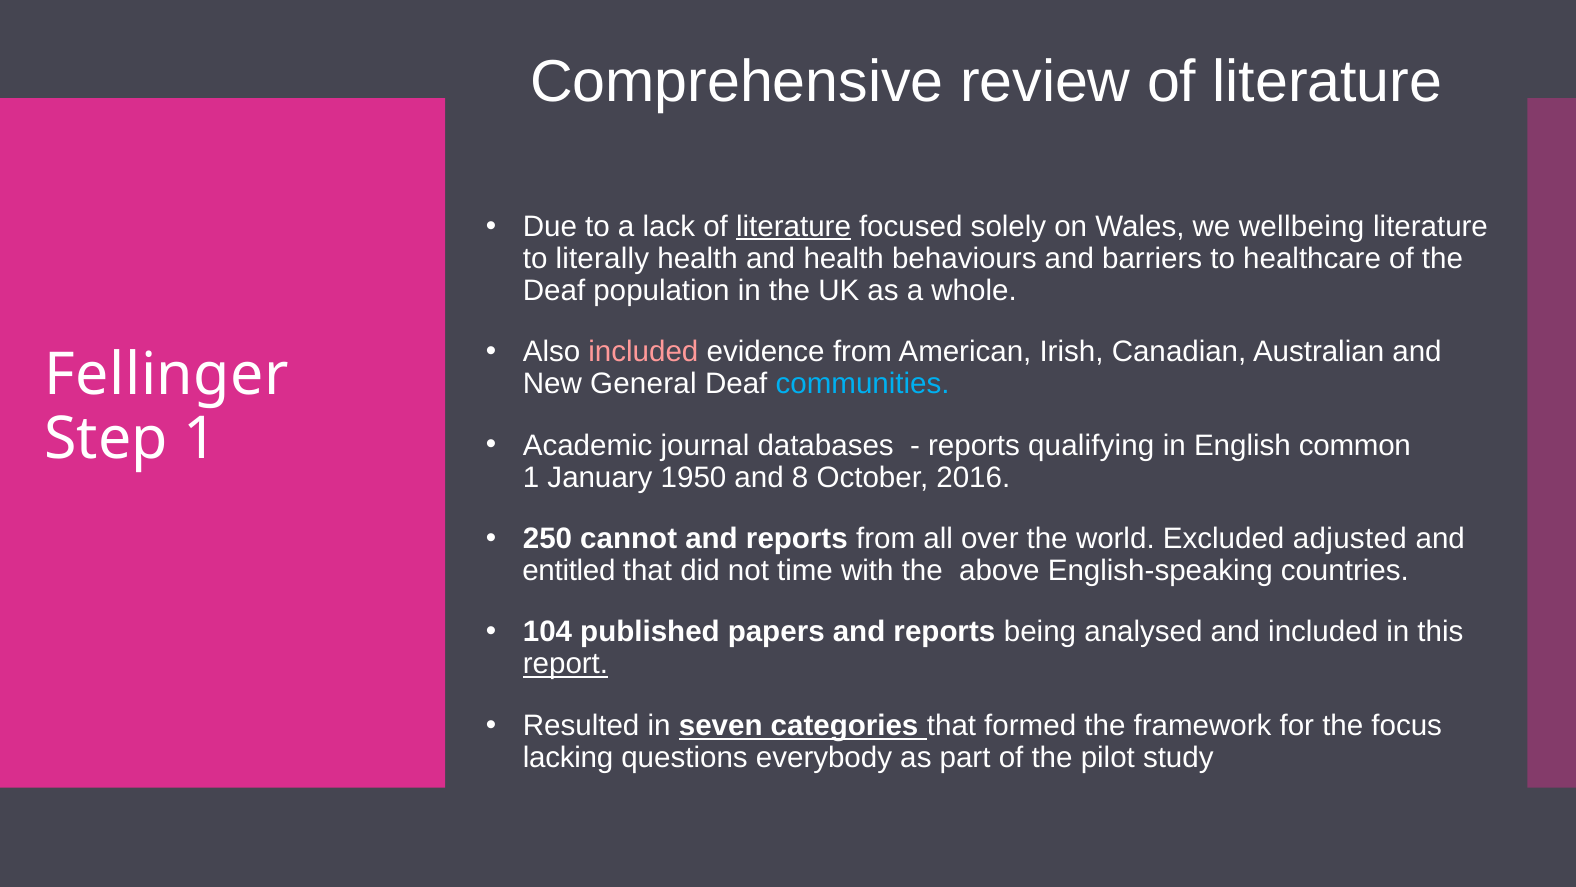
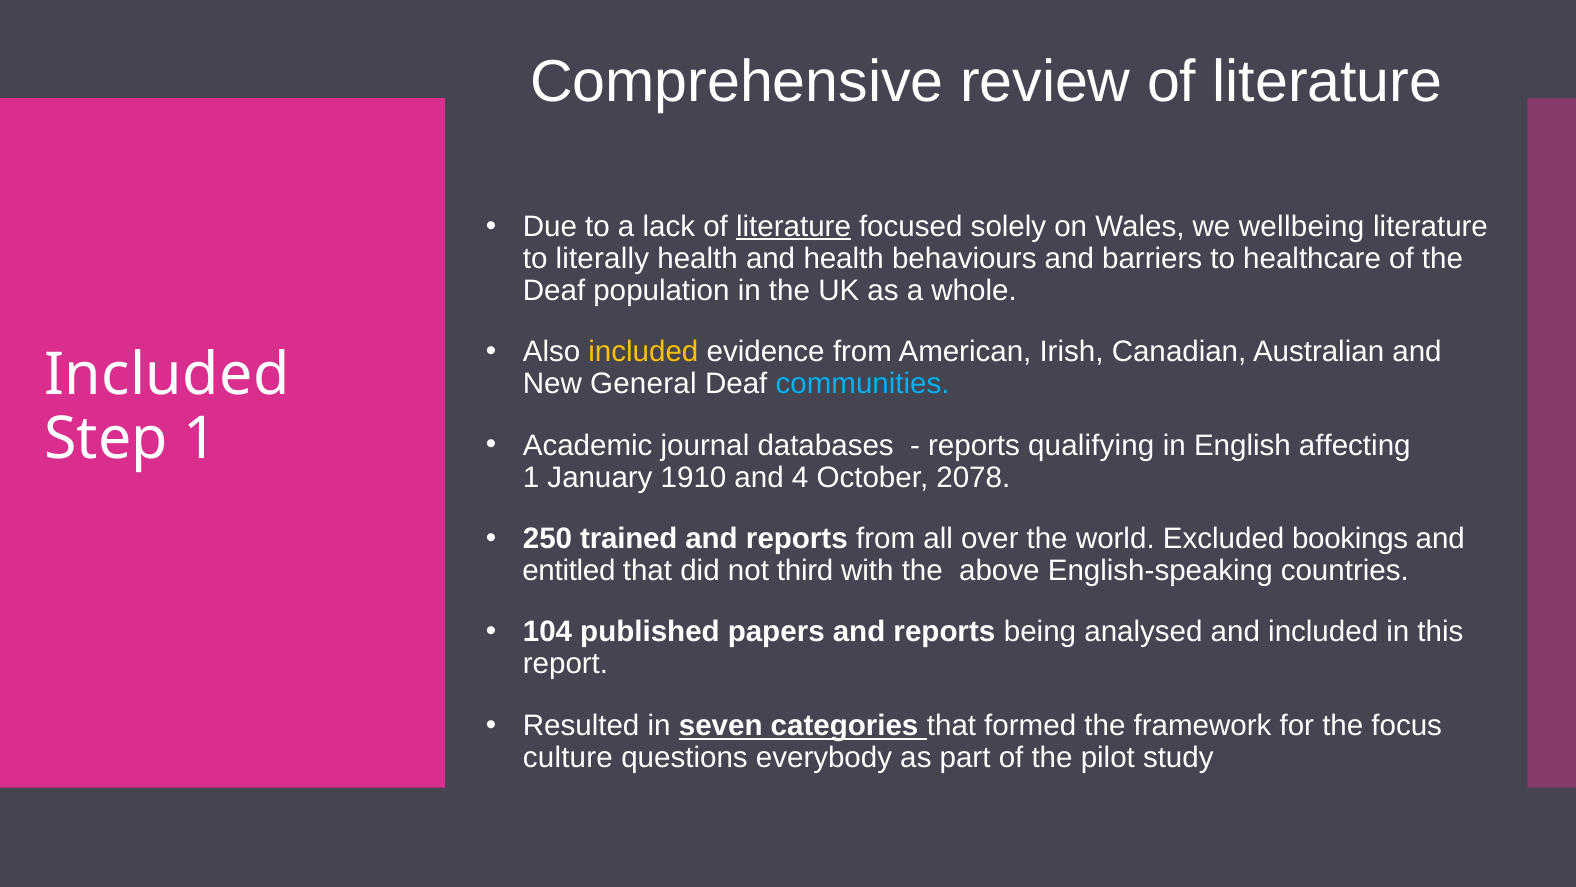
included colour: pink -> yellow (643, 352)
Fellinger: Fellinger -> Included (167, 375)
common: common -> affecting (1355, 445)
1950: 1950 -> 1910 (694, 477)
8: 8 -> 4 (800, 477)
2016: 2016 -> 2078 (973, 477)
cannot: cannot -> trained (629, 538)
adjusted: adjusted -> bookings (1350, 538)
time: time -> third (805, 570)
report underline: present -> none (565, 664)
lacking: lacking -> culture (568, 757)
